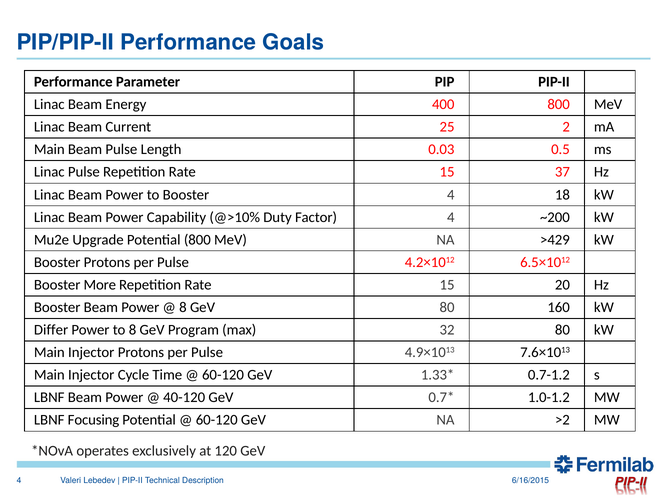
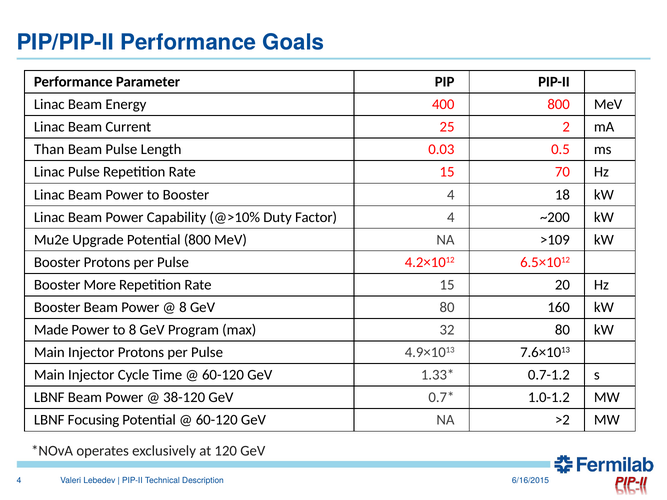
Main: Main -> Than (49, 150)
37: 37 -> 70 (562, 172)
>429: >429 -> >109 (555, 240)
Differ: Differ -> Made (51, 330)
40-120: 40-120 -> 38-120 (184, 398)
